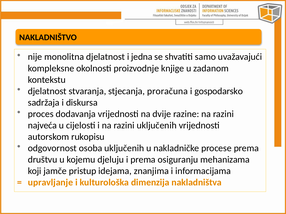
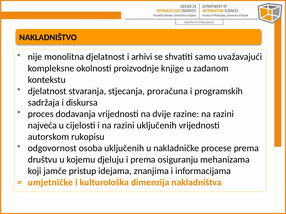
jedna: jedna -> arhivi (142, 57)
gospodarsko: gospodarsko -> programskih (219, 91)
upravljanje: upravljanje -> umjetničke (50, 183)
